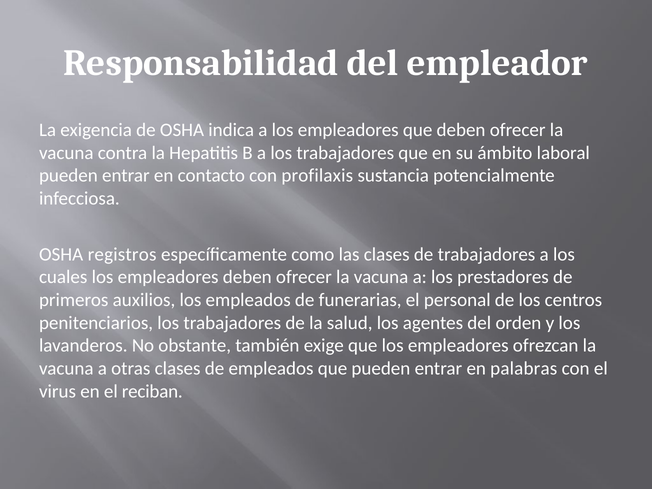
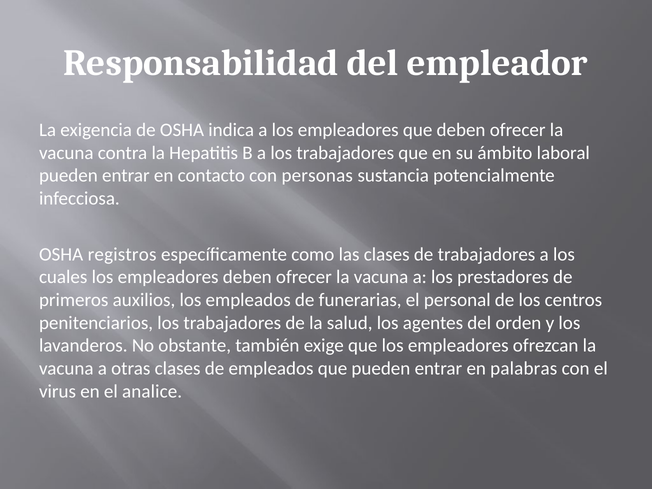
profilaxis: profilaxis -> personas (317, 176)
reciban: reciban -> analice (152, 391)
